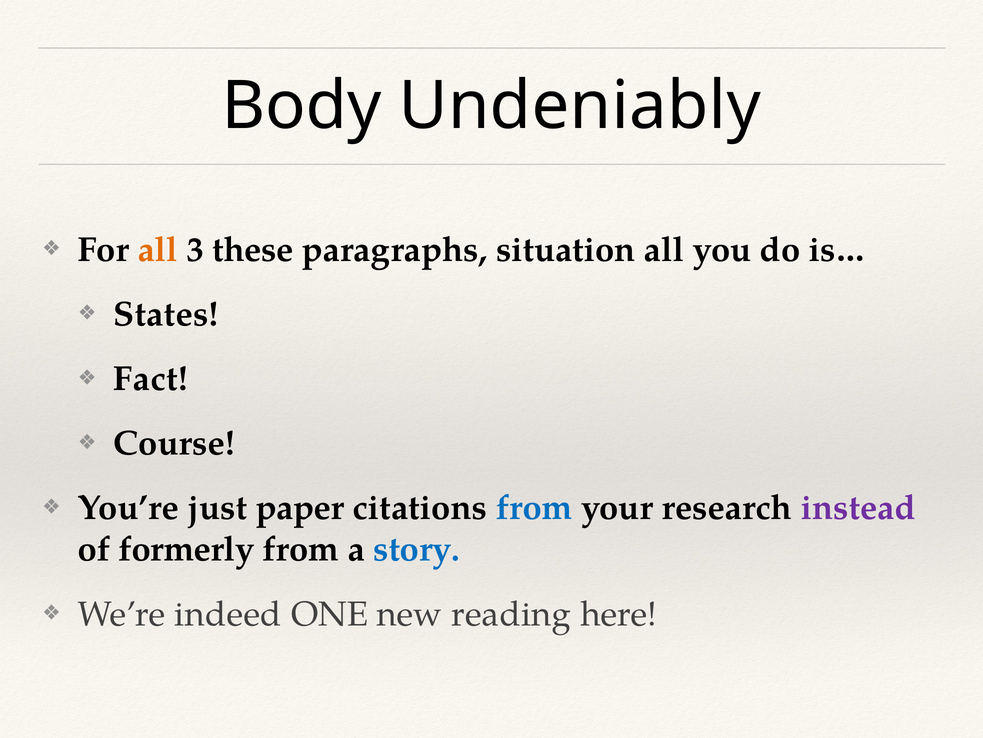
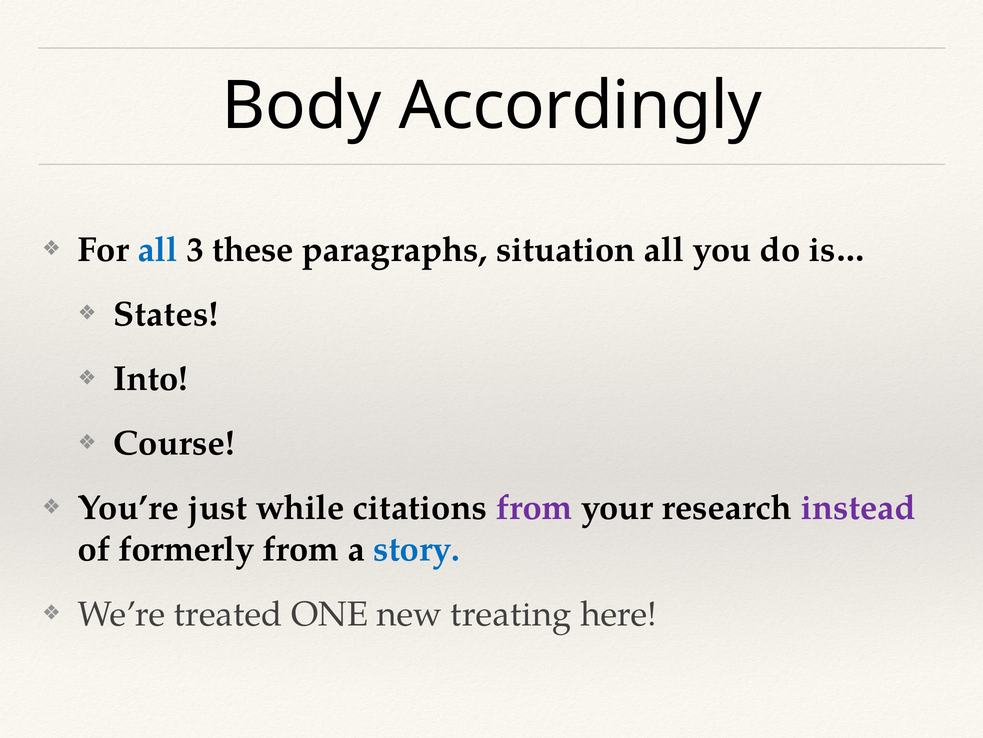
Undeniably: Undeniably -> Accordingly (580, 106)
all colour: orange -> blue (158, 249)
Fact: Fact -> Into (151, 379)
paper: paper -> while (300, 508)
from colour: blue -> purple (534, 508)
indeed: indeed -> treated (228, 614)
reading: reading -> treating (511, 614)
